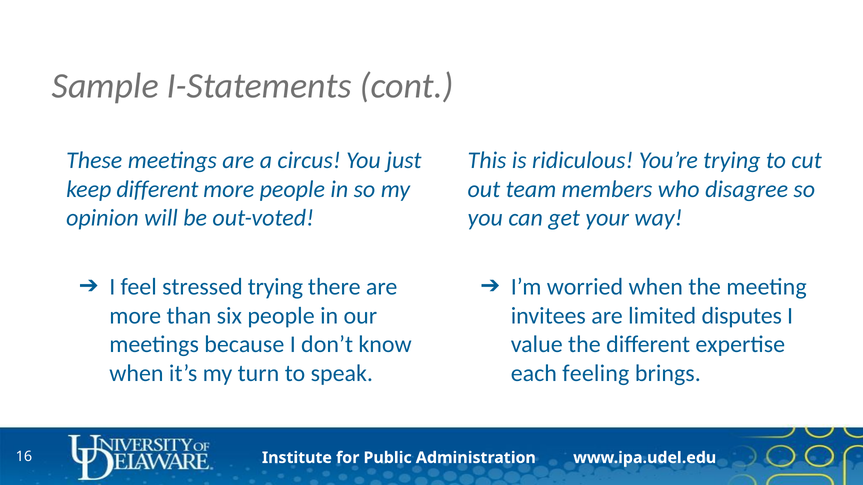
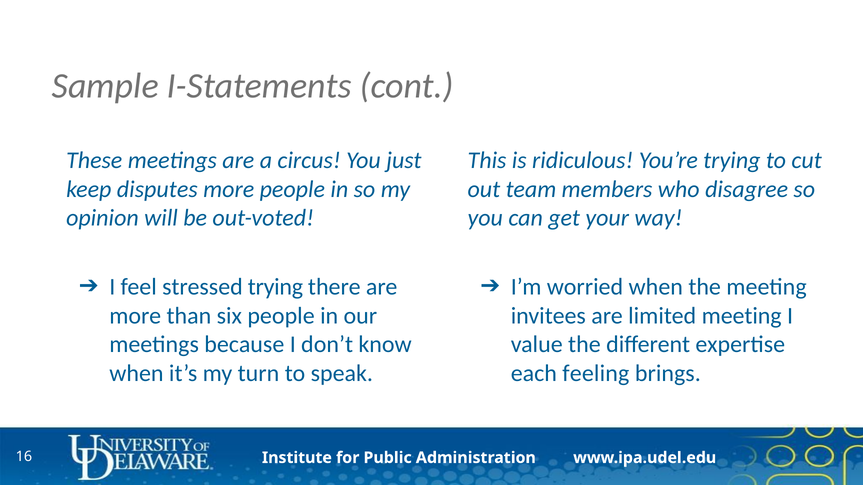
keep different: different -> disputes (157, 189)
limited disputes: disputes -> meeting (742, 316)
